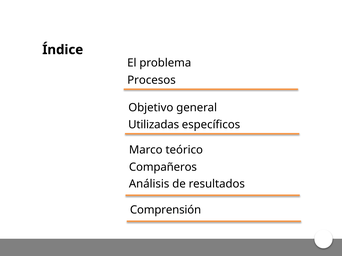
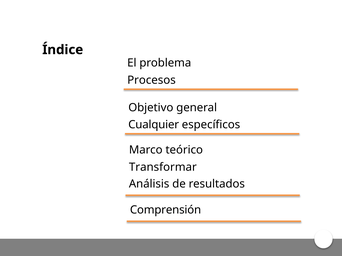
Utilizadas: Utilizadas -> Cualquier (154, 125)
Compañeros: Compañeros -> Transformar (163, 167)
